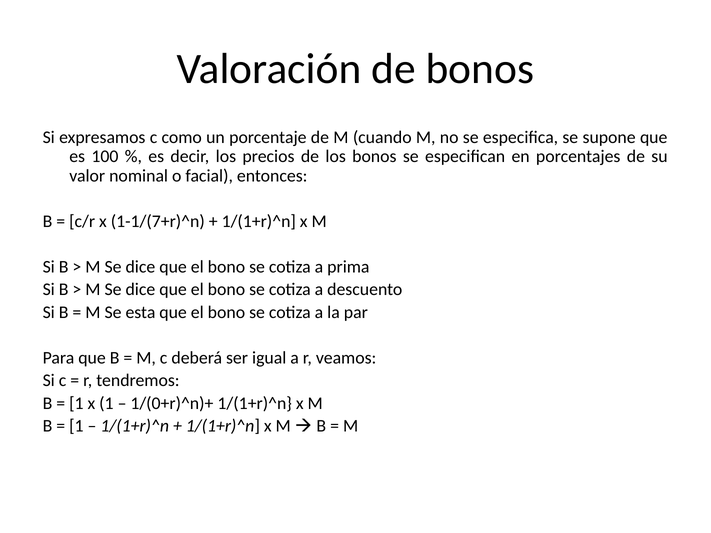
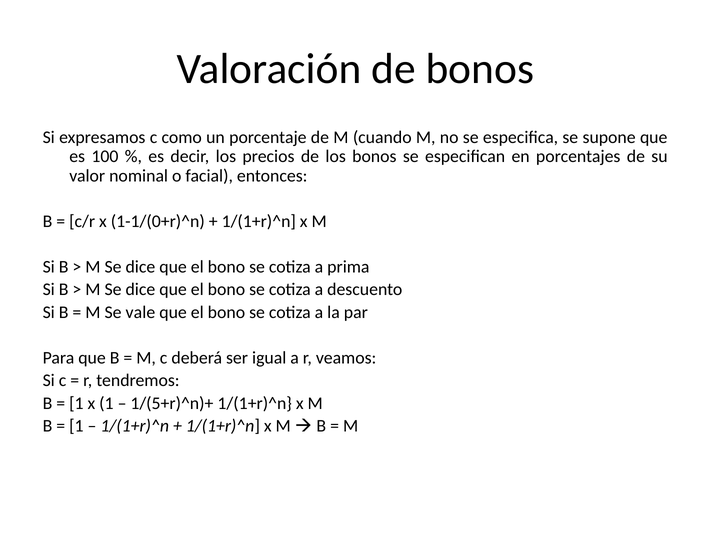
1-1/(7+r)^n: 1-1/(7+r)^n -> 1-1/(0+r)^n (158, 221)
esta: esta -> vale (140, 312)
1/(0+r)^n)+: 1/(0+r)^n)+ -> 1/(5+r)^n)+ (172, 403)
